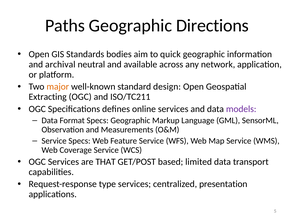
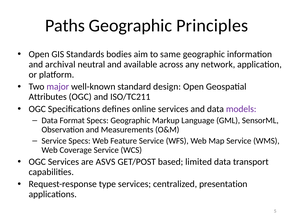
Directions: Directions -> Principles (212, 25)
quick: quick -> same (170, 54)
major colour: orange -> purple (58, 86)
Extracting: Extracting -> Attributes (48, 97)
THAT: THAT -> ASVS (105, 161)
